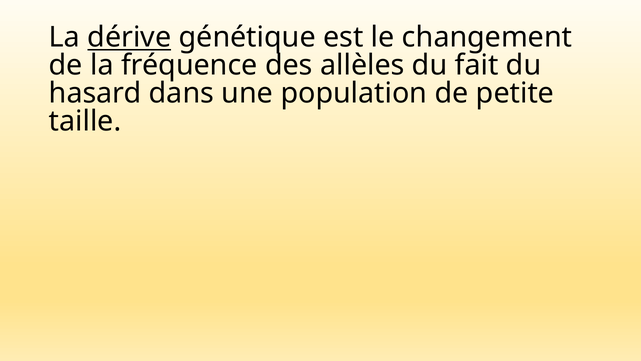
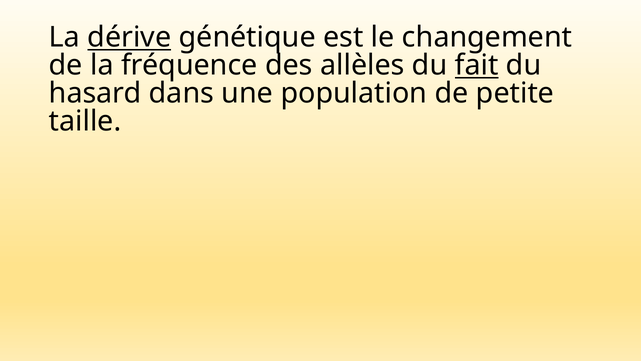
fait underline: none -> present (477, 65)
